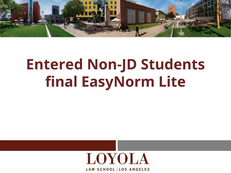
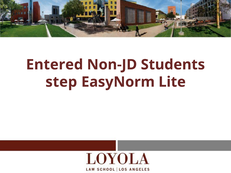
final: final -> step (61, 82)
